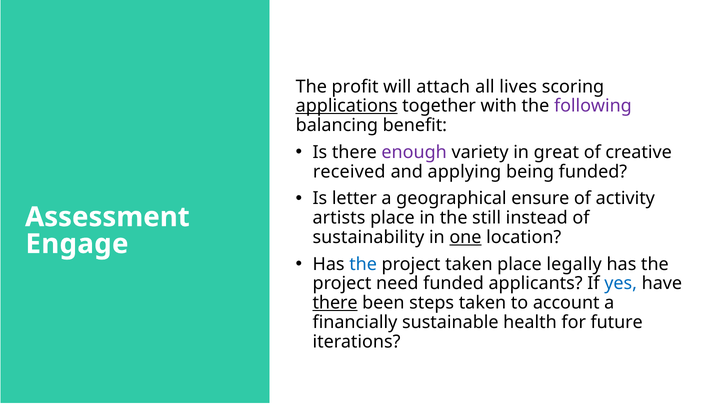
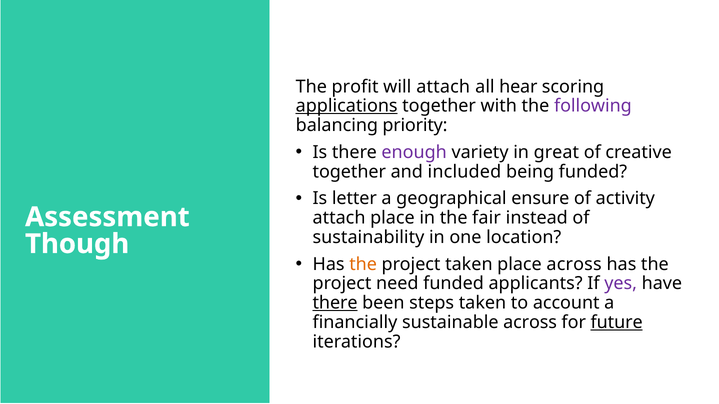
lives: lives -> hear (518, 87)
benefit: benefit -> priority (415, 126)
received: received -> together (349, 172)
applying: applying -> included (464, 172)
artists: artists -> attach (339, 218)
still: still -> fair (487, 218)
one underline: present -> none (465, 238)
Engage: Engage -> Though (77, 244)
the colour: blue -> orange (363, 264)
place legally: legally -> across (574, 264)
yes colour: blue -> purple (621, 284)
sustainable health: health -> across (530, 323)
future underline: none -> present (617, 323)
